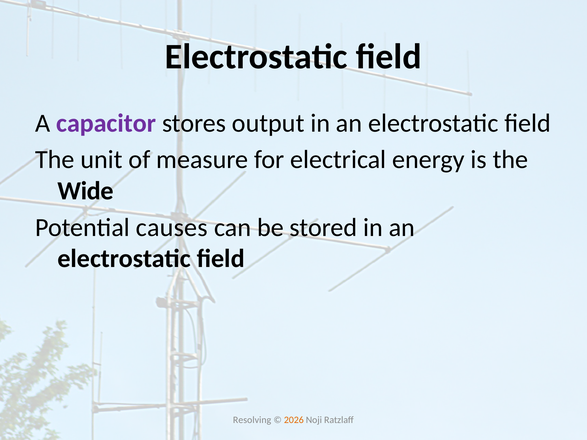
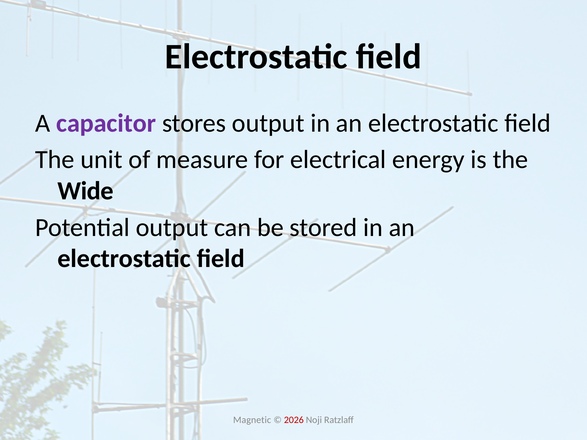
Potential causes: causes -> output (172, 228)
Resolving: Resolving -> Magnetic (252, 420)
2026 colour: orange -> red (294, 420)
